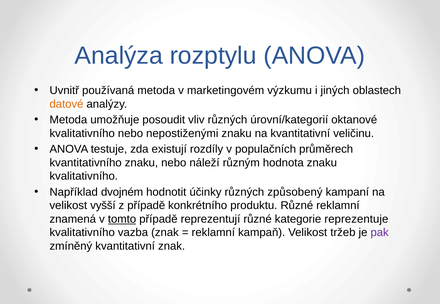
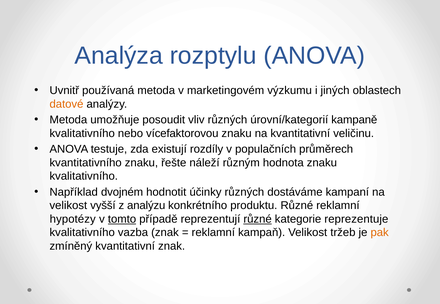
oktanové: oktanové -> kampaně (354, 120)
nepostiženými: nepostiženými -> vícefaktorovou (182, 134)
znaku nebo: nebo -> řešte (174, 163)
způsobený: způsobený -> dostáváme (295, 192)
z případě: případě -> analýzu (146, 206)
znamená: znamená -> hypotézy (73, 219)
různé underline: none -> present (258, 219)
pak colour: purple -> orange (380, 233)
